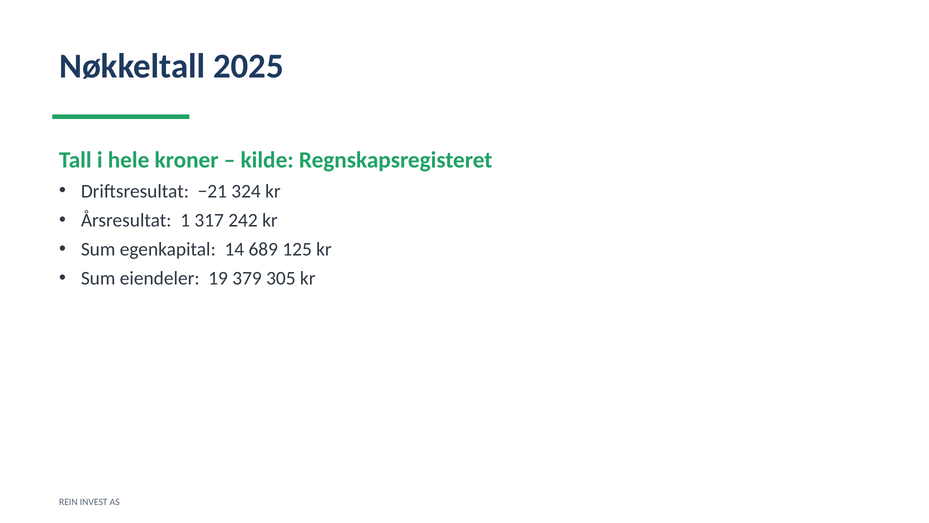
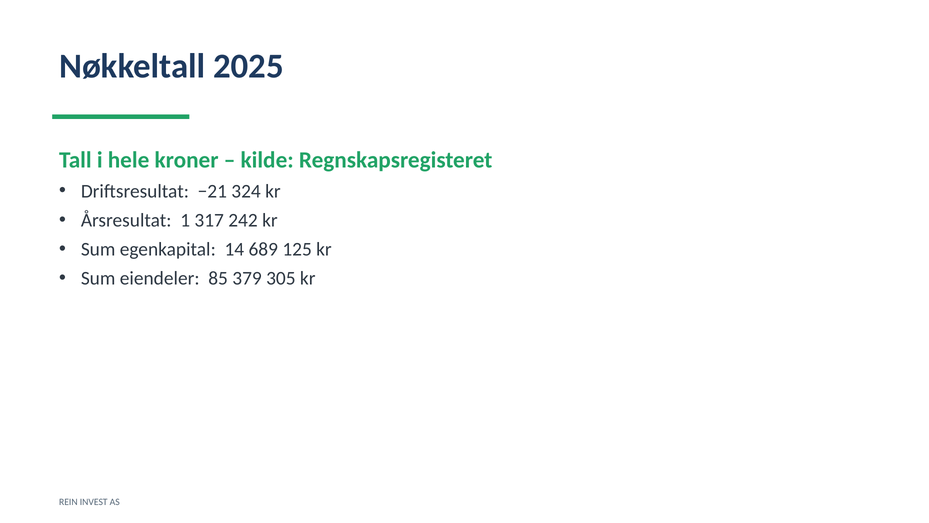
19: 19 -> 85 (218, 278)
